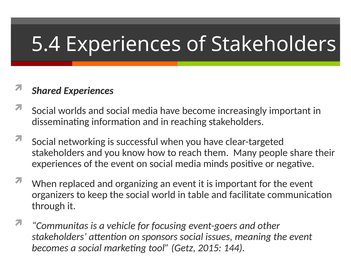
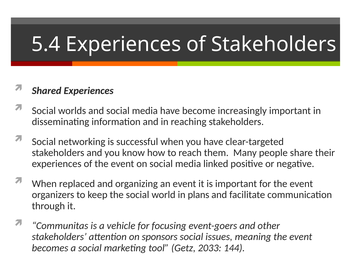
minds: minds -> linked (216, 163)
table: table -> plans (199, 194)
2015: 2015 -> 2033 (210, 247)
